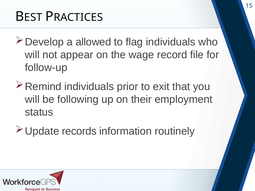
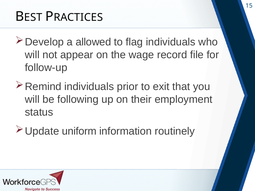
records: records -> uniform (79, 131)
